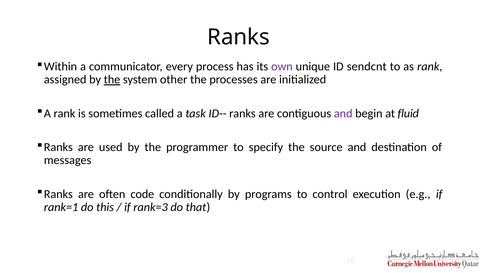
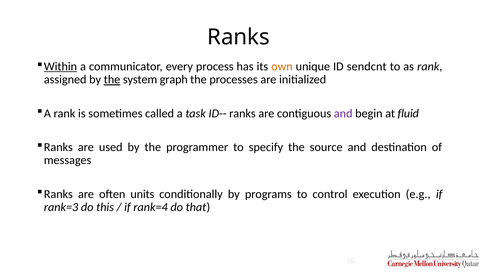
Within underline: none -> present (60, 67)
own colour: purple -> orange (282, 67)
other: other -> graph (174, 80)
code: code -> units (142, 194)
rank=1: rank=1 -> rank=3 (61, 207)
rank=3: rank=3 -> rank=4 (151, 207)
